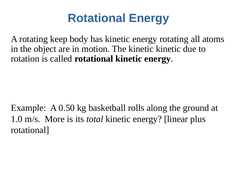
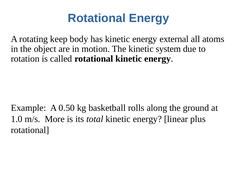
energy rotating: rotating -> external (174, 39)
kinetic kinetic: kinetic -> system (168, 49)
